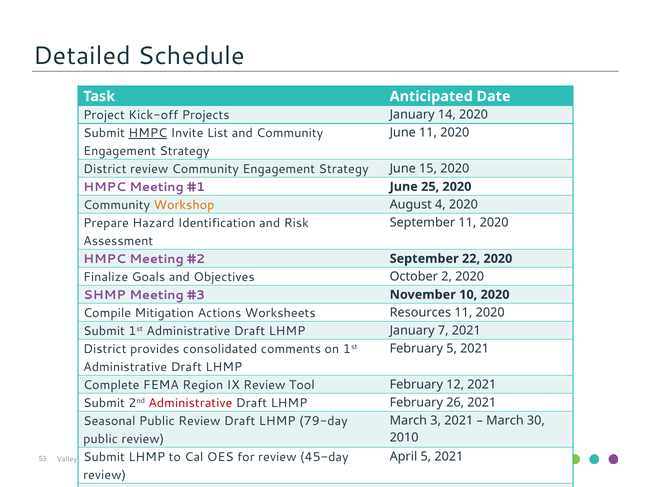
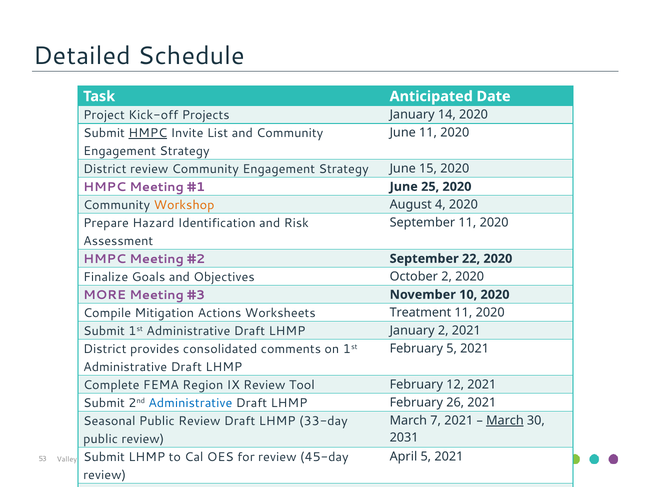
SHMP: SHMP -> MORE (105, 295)
Resources: Resources -> Treatment (420, 313)
January 7: 7 -> 2 (443, 331)
Administrative colour: red -> blue (190, 403)
79-day: 79-day -> 33-day (323, 421)
3: 3 -> 7 (436, 421)
March underline: none -> present (505, 421)
2010: 2010 -> 2031 (404, 438)
